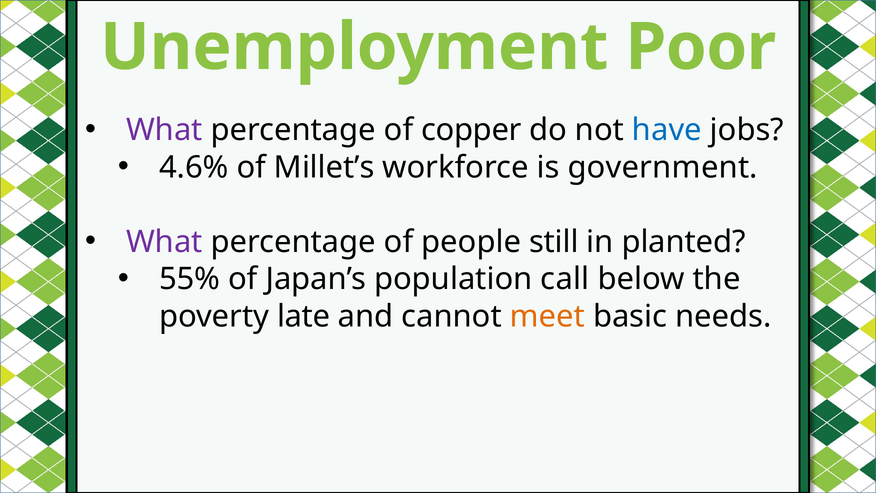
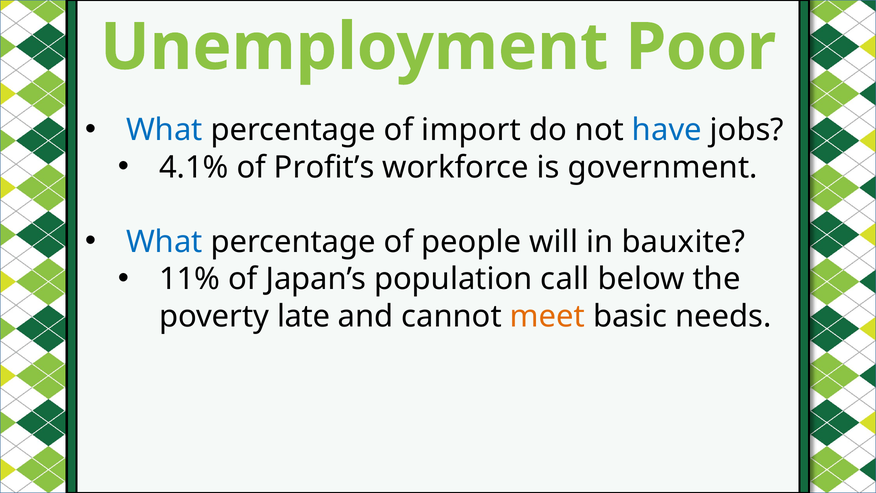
What colour: purple -> blue (164, 130)
copper: copper -> import (471, 130)
4.6%: 4.6% -> 4.1% (194, 167)
Millet’s: Millet’s -> Profit’s (324, 167)
What colour: purple -> blue (164, 242)
still: still -> will (554, 242)
planted: planted -> bauxite (683, 242)
55%: 55% -> 11% (190, 279)
